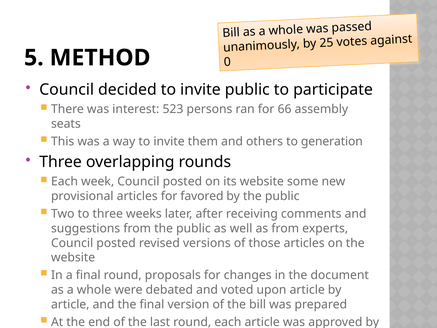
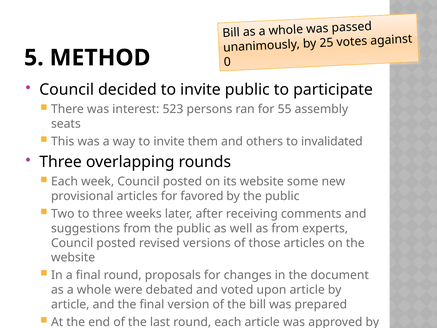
66: 66 -> 55 (285, 109)
generation: generation -> invalidated (332, 141)
